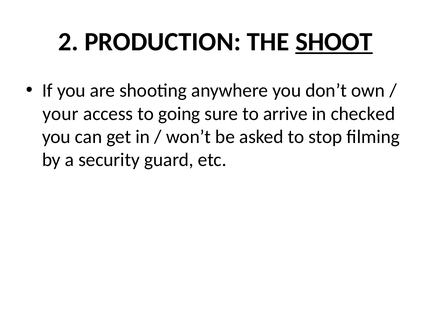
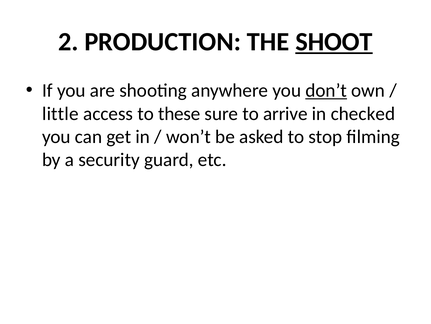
don’t underline: none -> present (326, 90)
your: your -> little (60, 113)
going: going -> these (179, 113)
